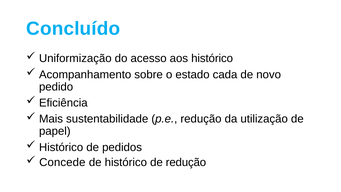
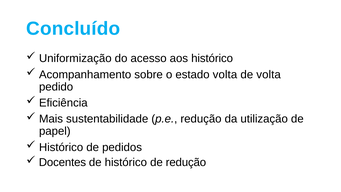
estado cada: cada -> volta (225, 74)
de novo: novo -> volta (269, 74)
Concede: Concede -> Docentes (62, 162)
